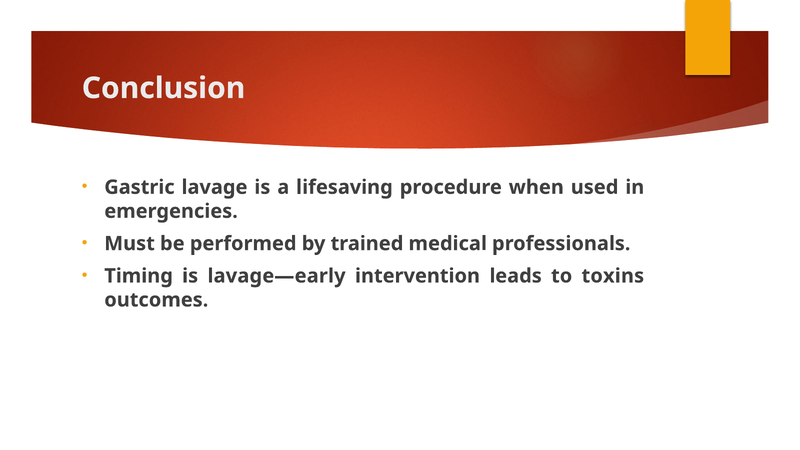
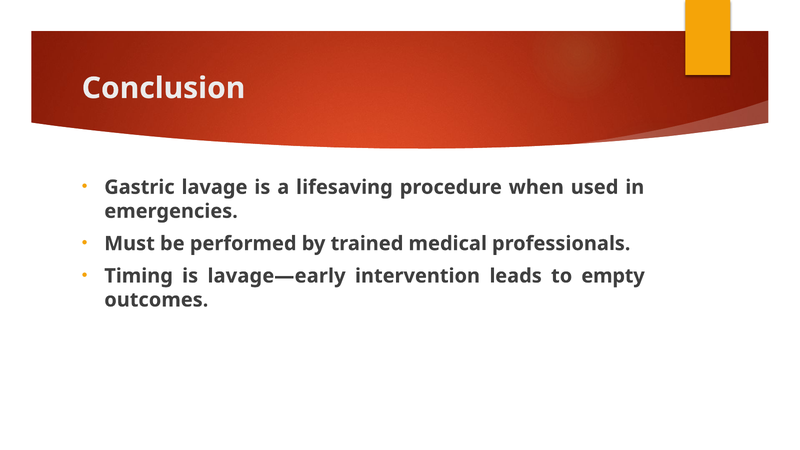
toxins: toxins -> empty (613, 276)
